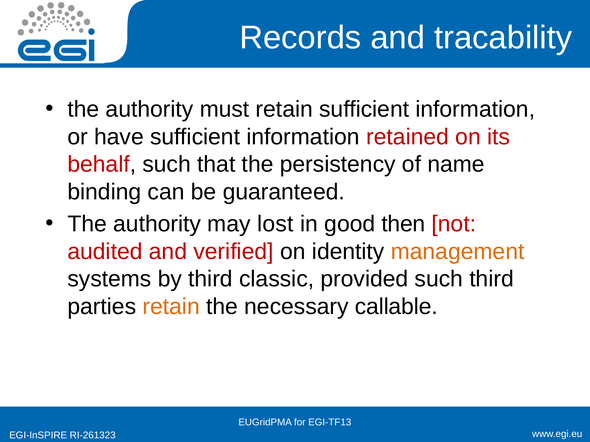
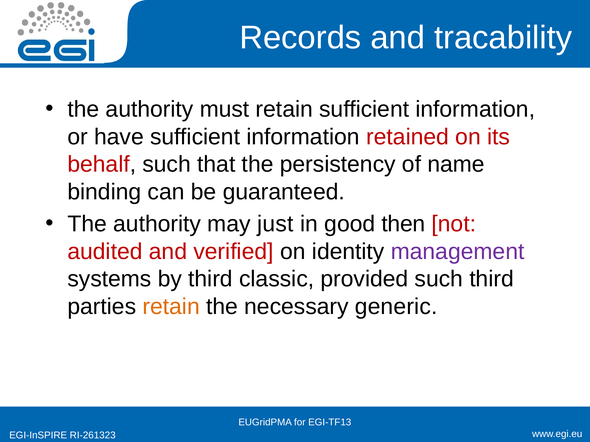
lost: lost -> just (275, 224)
management colour: orange -> purple (458, 252)
callable: callable -> generic (396, 307)
